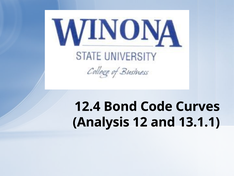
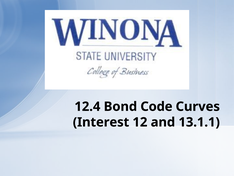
Analysis: Analysis -> Interest (101, 122)
